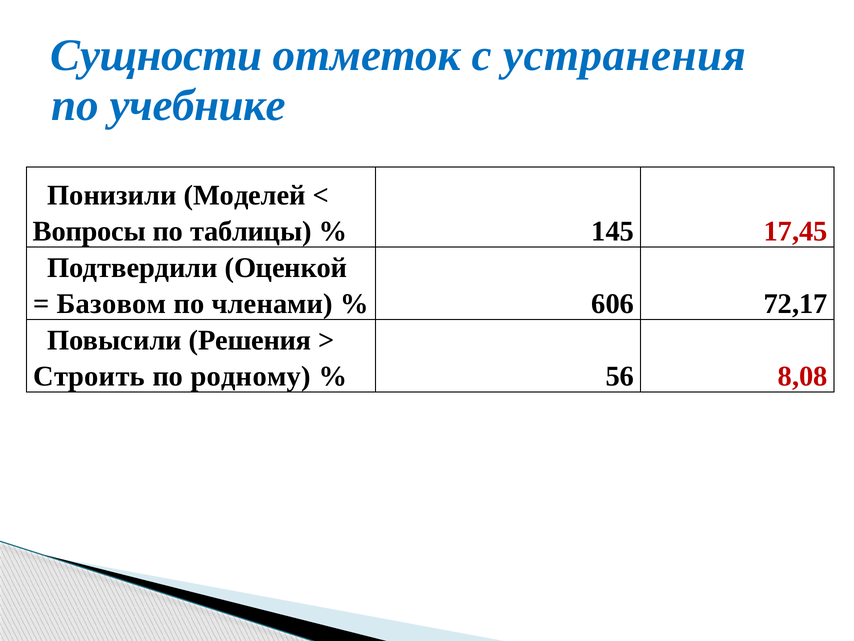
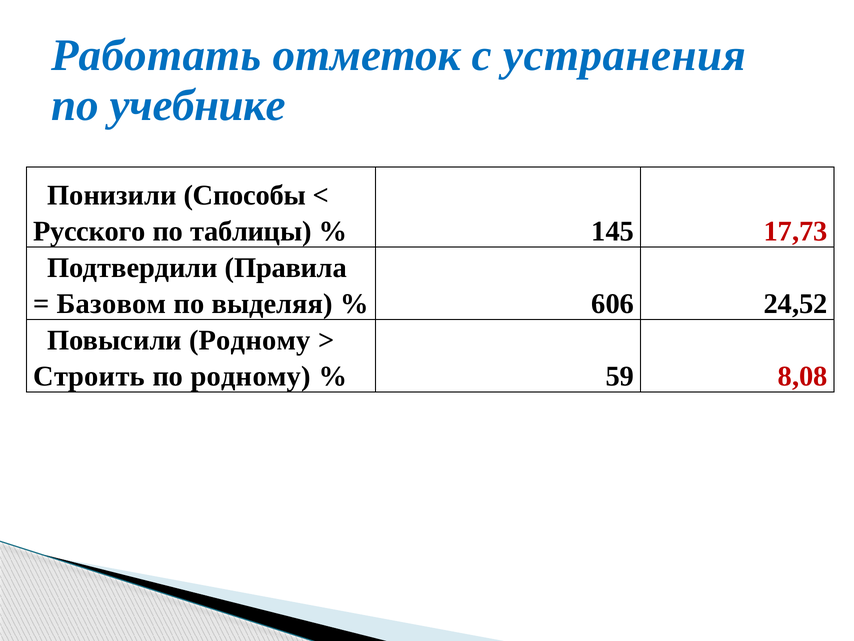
Сущности: Сущности -> Работать (156, 55)
Моделей: Моделей -> Способы (245, 195)
Вопросы: Вопросы -> Русского (89, 231)
17,45: 17,45 -> 17,73 (796, 231)
Оценкой: Оценкой -> Правила (286, 268)
членами: членами -> выделяя (272, 304)
72,17: 72,17 -> 24,52 (796, 304)
Повысили Решения: Решения -> Родному (250, 340)
56: 56 -> 59 (620, 376)
